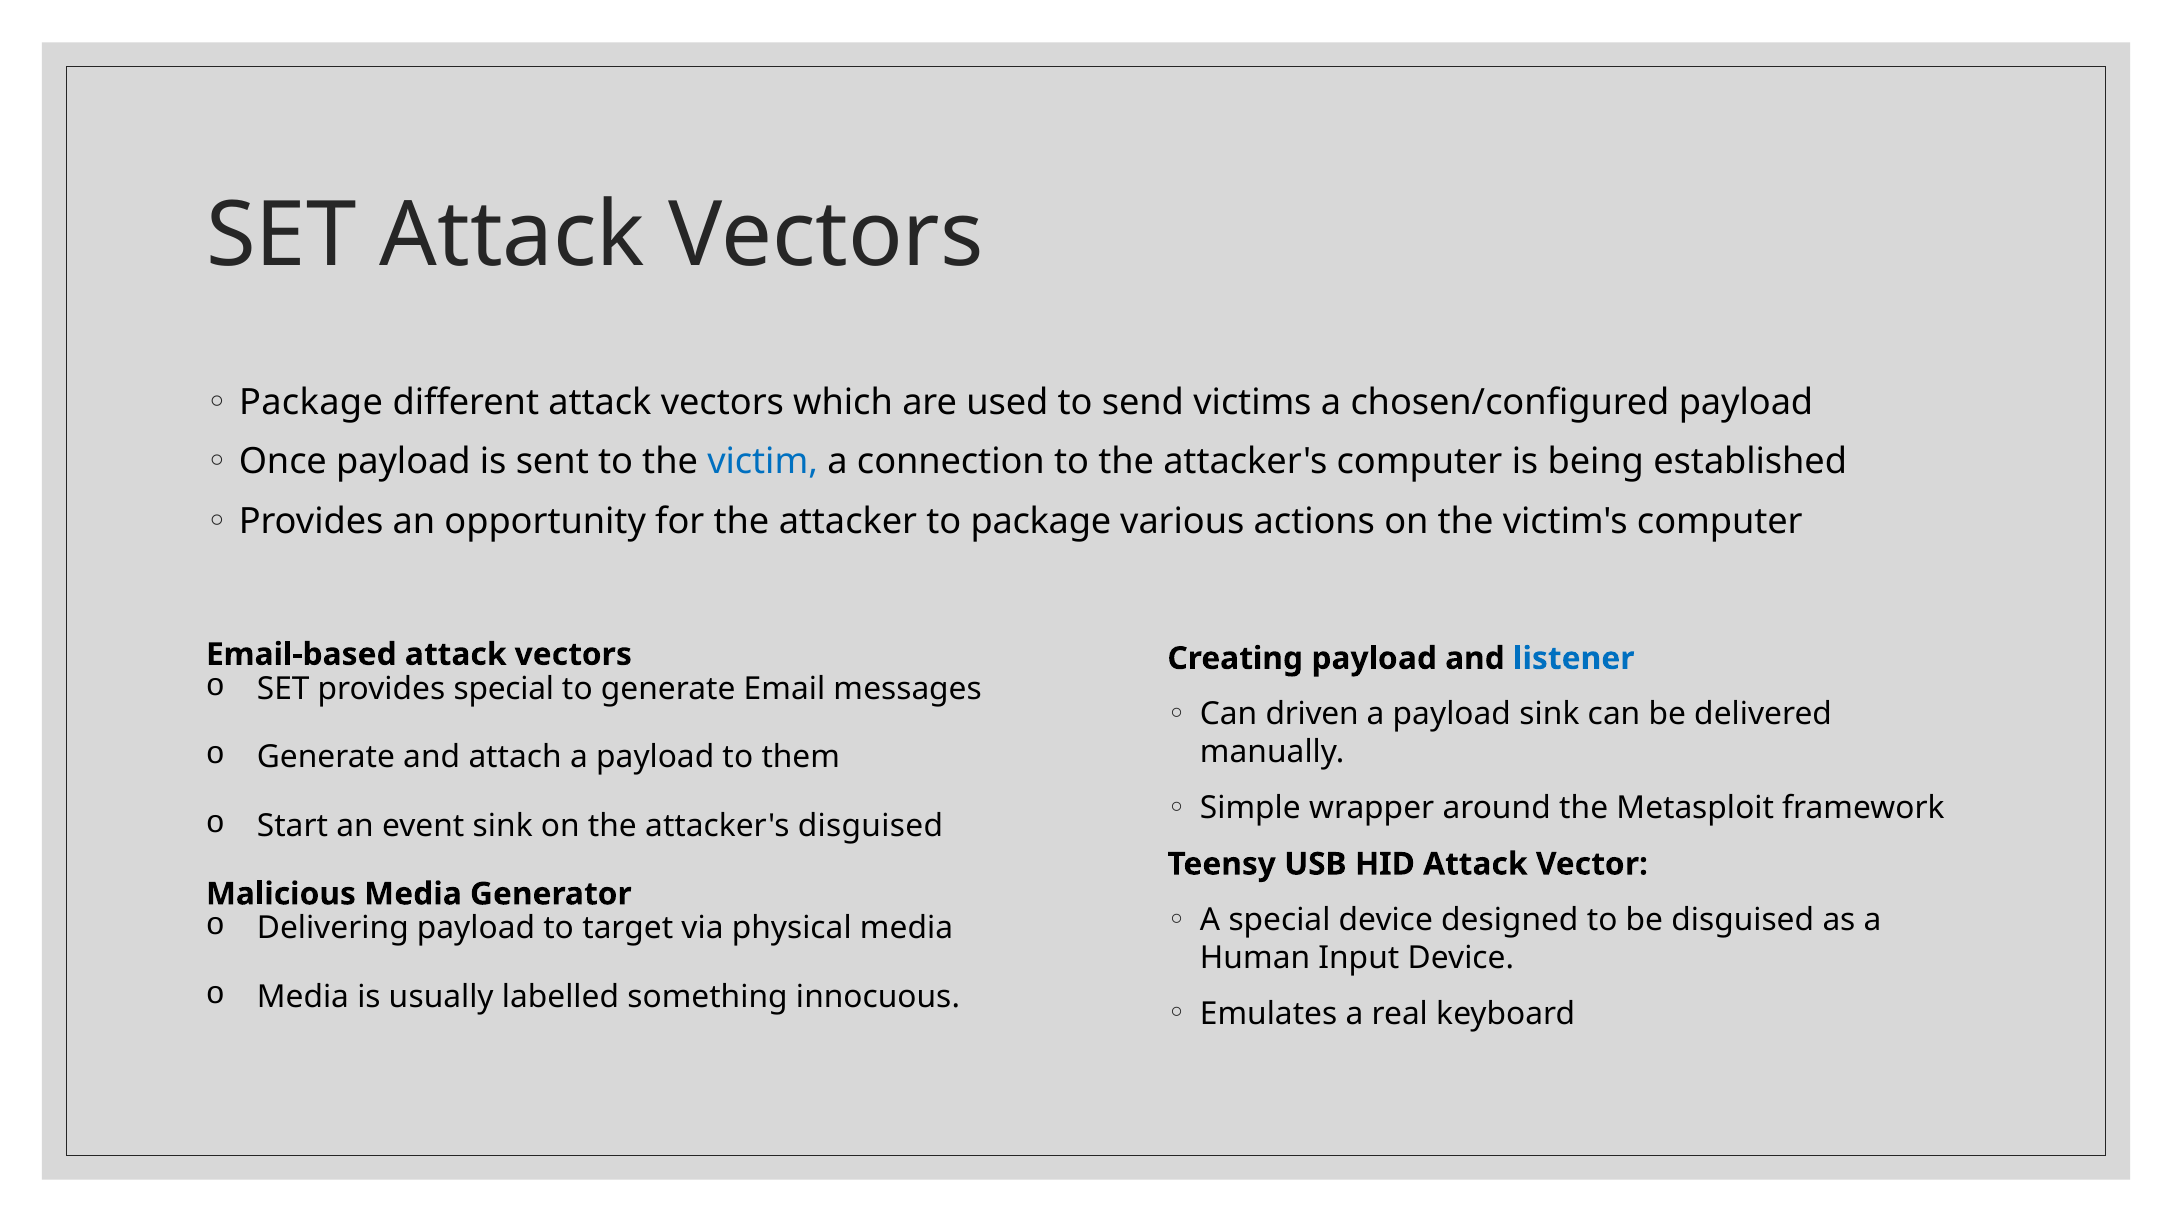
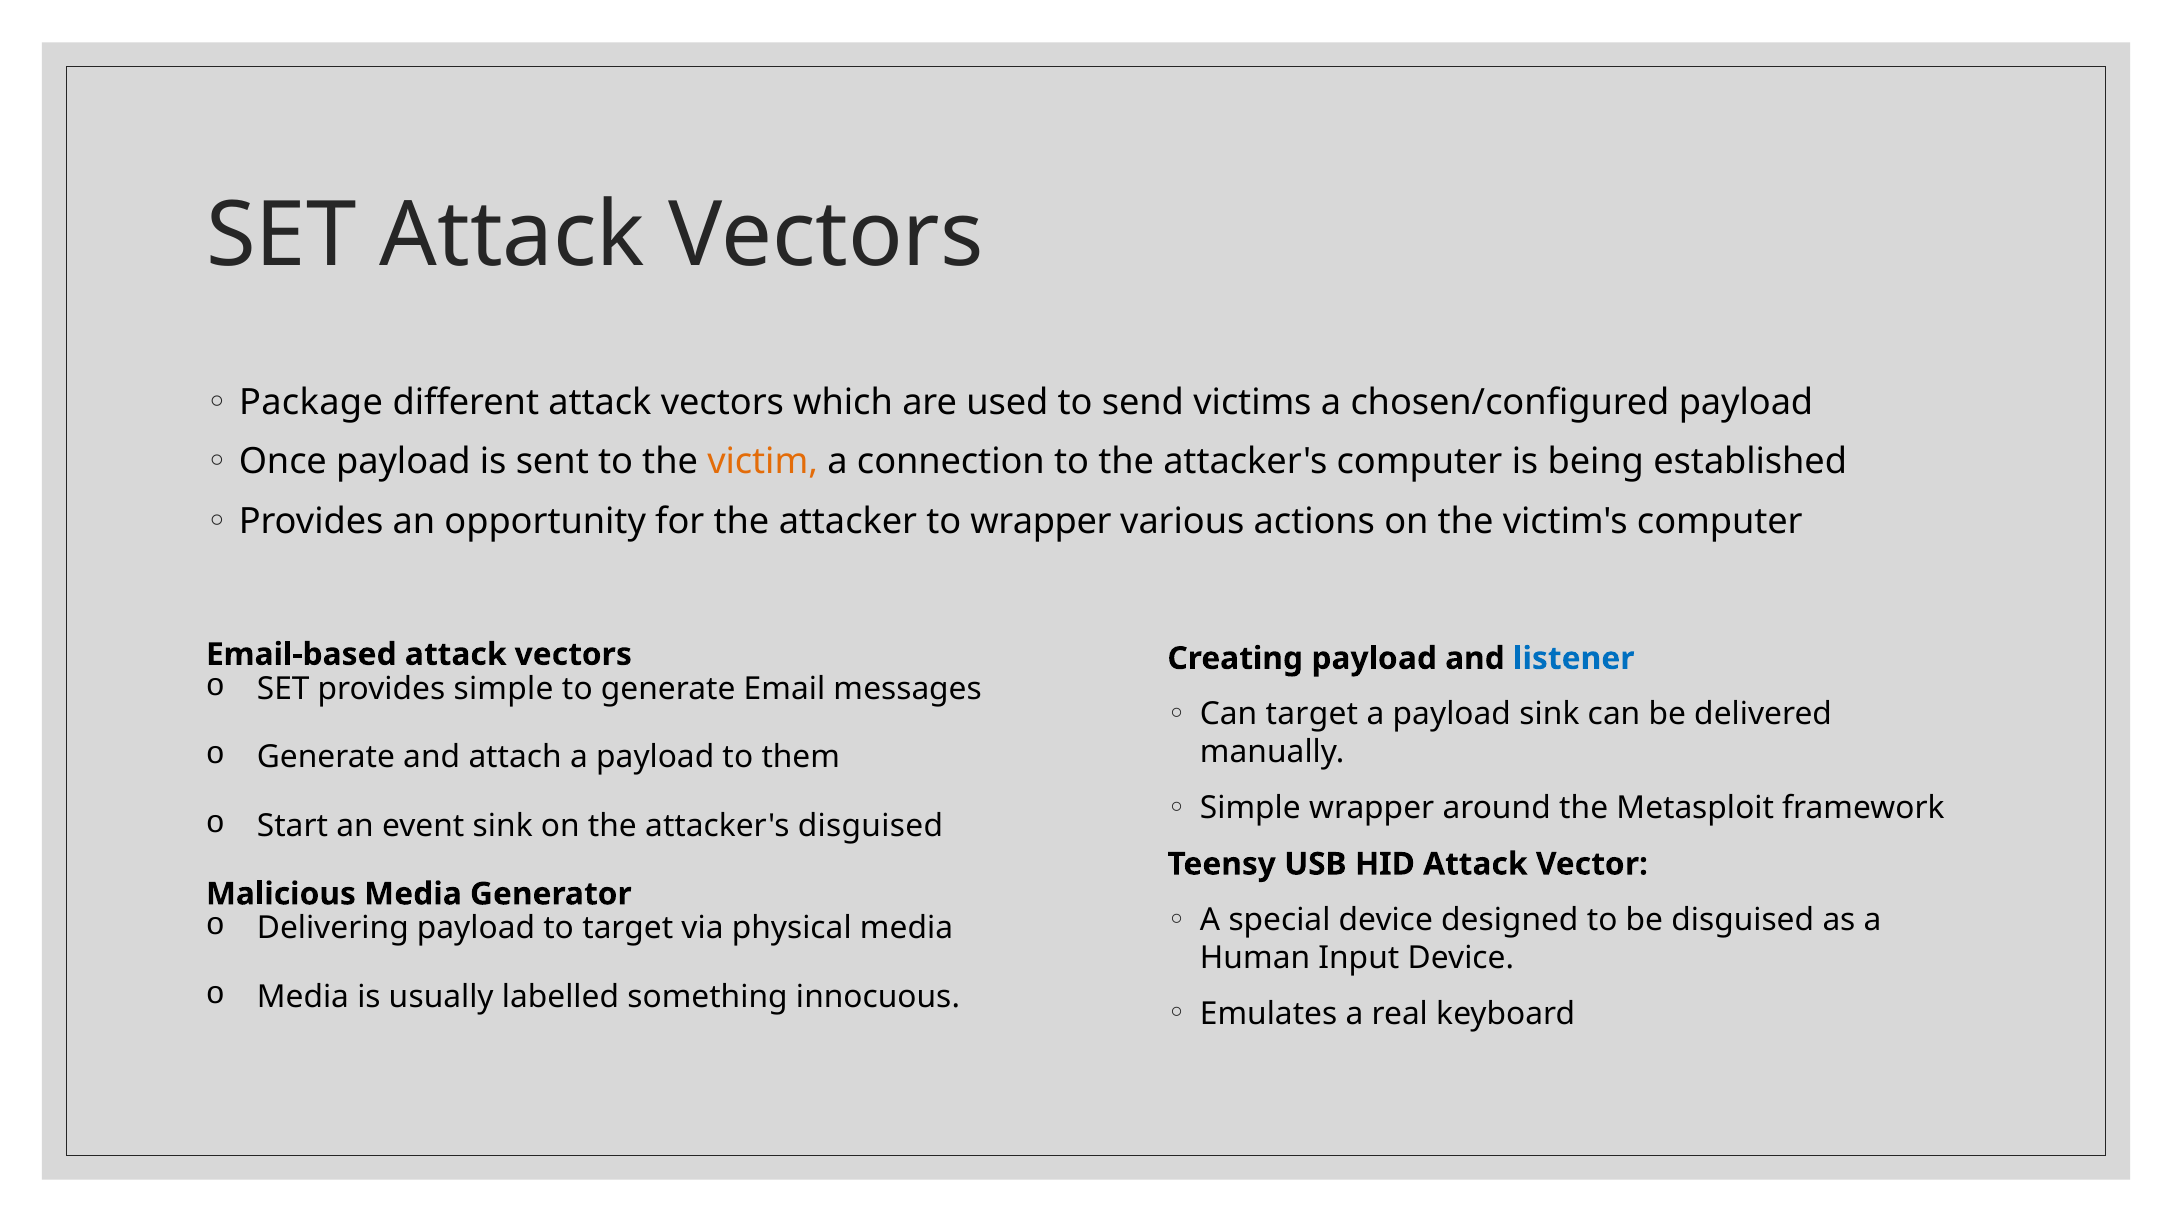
victim colour: blue -> orange (763, 462)
to package: package -> wrapper (1041, 521)
provides special: special -> simple (504, 689)
Can driven: driven -> target (1312, 714)
